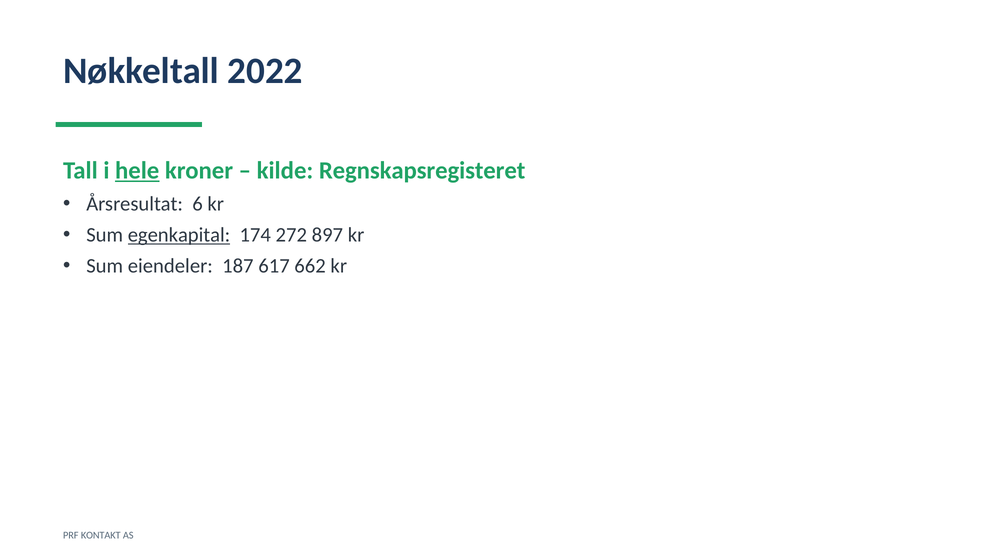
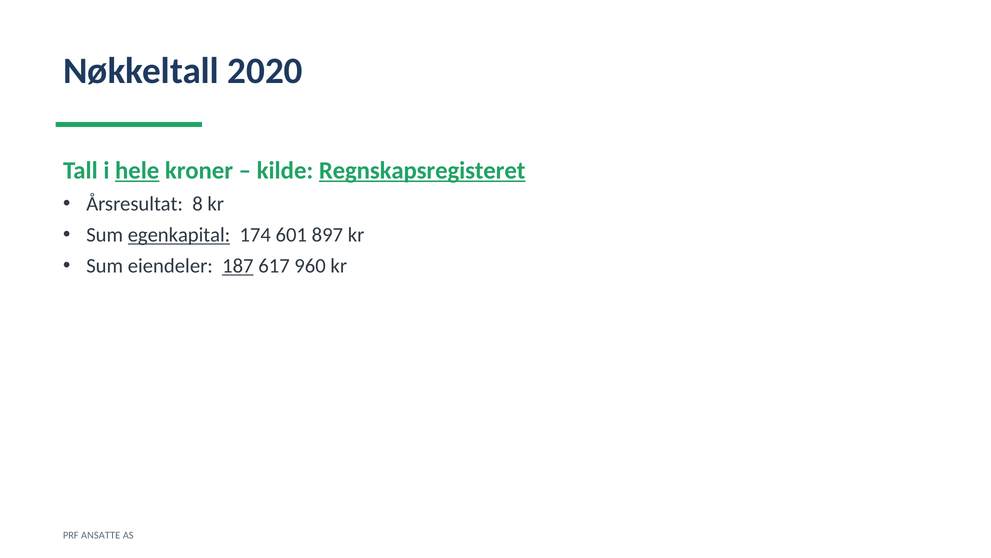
2022: 2022 -> 2020 (265, 71)
Regnskapsregisteret underline: none -> present (422, 171)
6: 6 -> 8 (198, 204)
272: 272 -> 601 (291, 235)
187 underline: none -> present (238, 266)
662: 662 -> 960 (310, 266)
KONTAKT: KONTAKT -> ANSATTE (101, 535)
